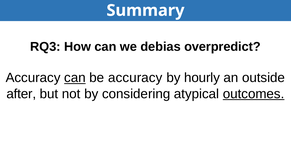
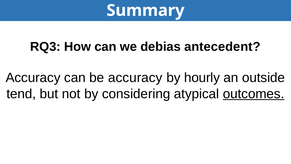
overpredict: overpredict -> antecedent (222, 47)
can underline: present -> none (75, 78)
after: after -> tend (21, 94)
